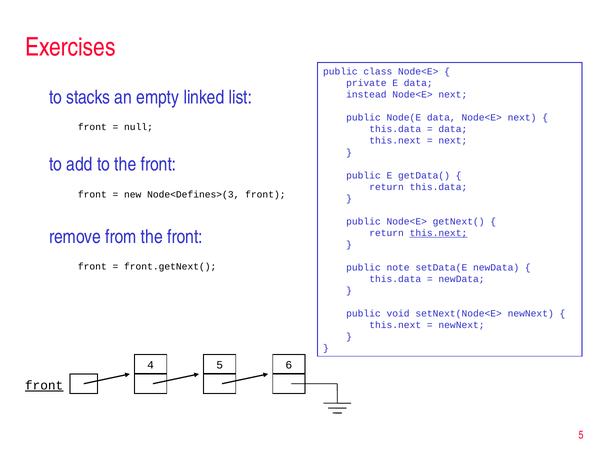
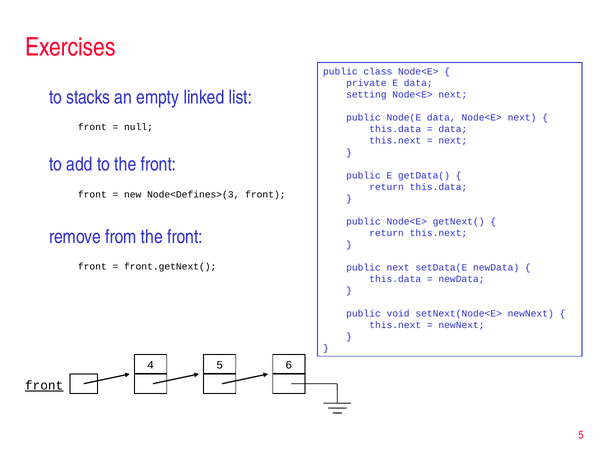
instead: instead -> setting (366, 95)
this.next underline: present -> none (438, 233)
public note: note -> next (398, 268)
